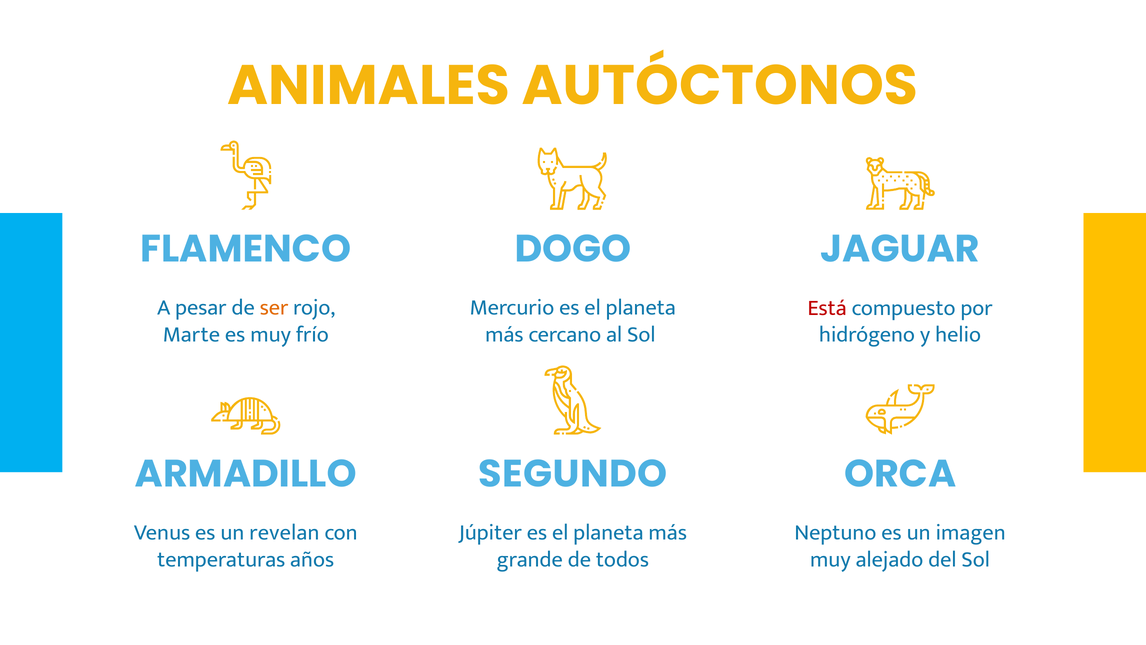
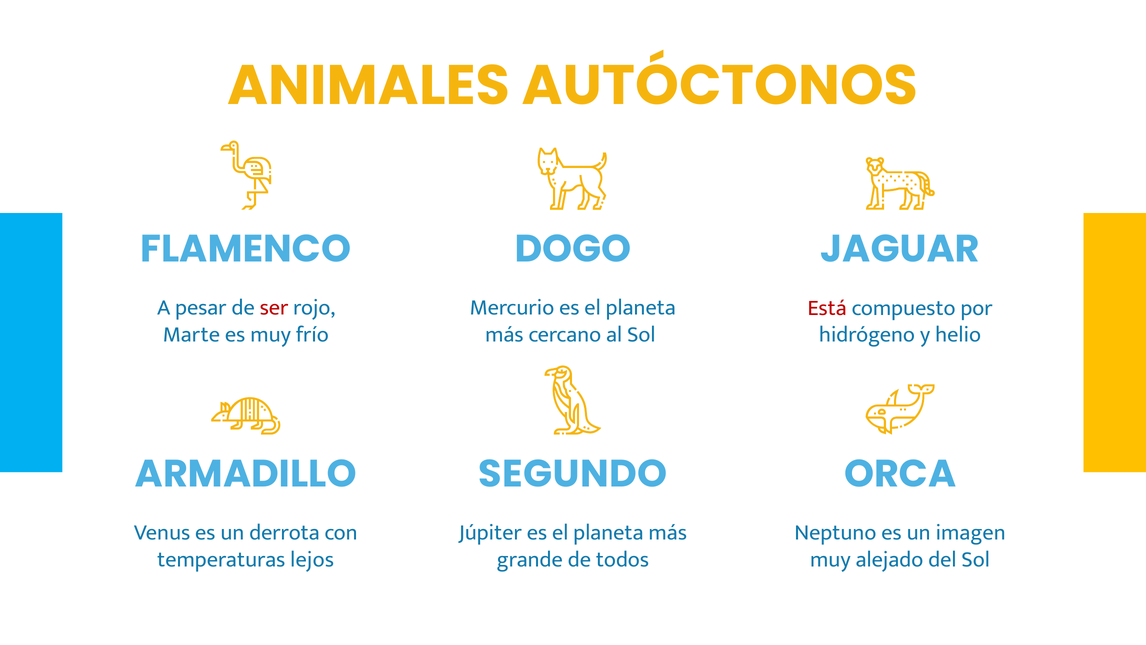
ser colour: orange -> red (274, 307)
revelan: revelan -> derrota (285, 532)
años: años -> lejos (312, 559)
